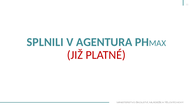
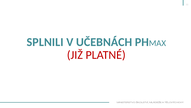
AGENTURA: AGENTURA -> UČEBNÁCH (104, 42)
